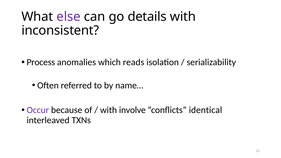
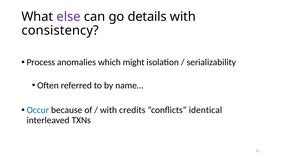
inconsistent: inconsistent -> consistency (60, 31)
reads: reads -> might (134, 62)
Occur colour: purple -> blue (38, 110)
involve: involve -> credits (132, 110)
